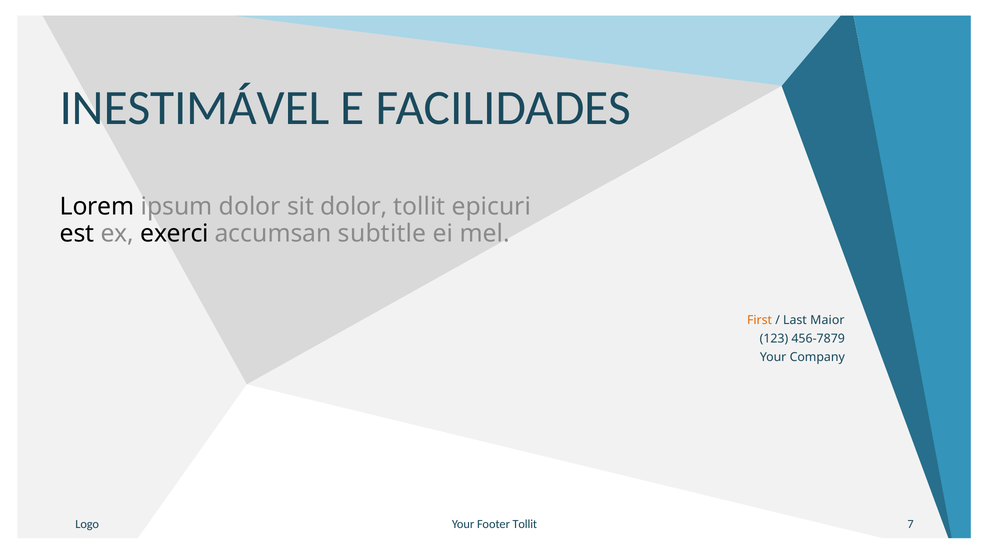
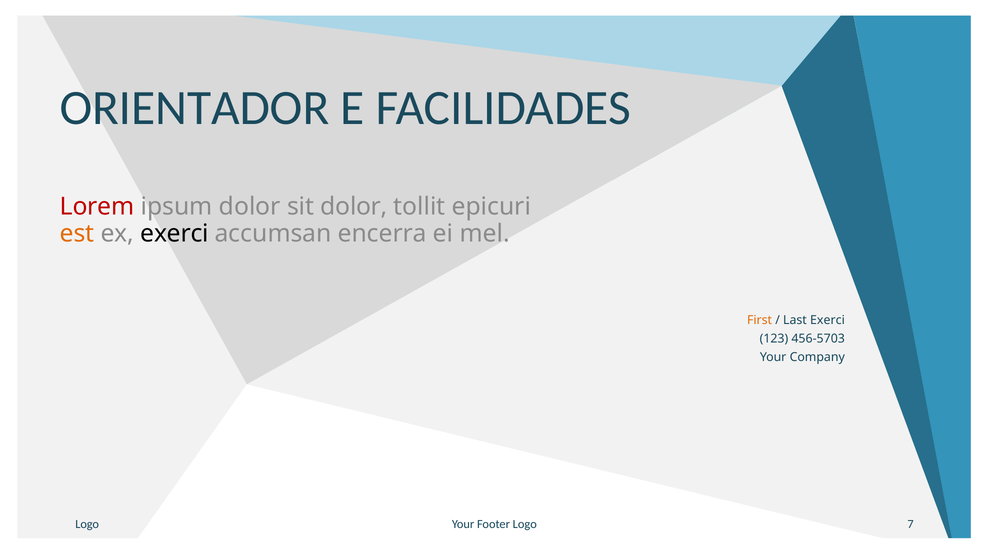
INESTIMÁVEL: INESTIMÁVEL -> ORIENTADOR (194, 108)
Lorem colour: black -> red (97, 207)
est colour: black -> orange (77, 234)
subtitle: subtitle -> encerra (382, 234)
Last Maior: Maior -> Exerci (827, 320)
456-7879: 456-7879 -> 456-5703 (818, 339)
Footer Tollit: Tollit -> Logo (525, 525)
